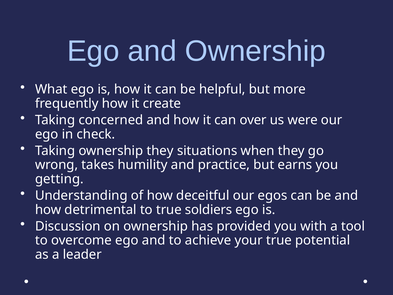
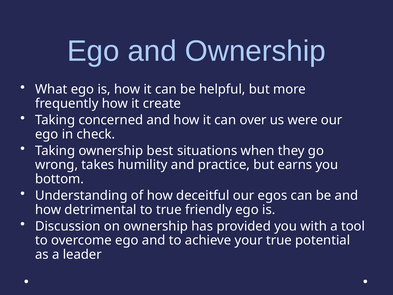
ownership they: they -> best (160, 151)
getting: getting -> bottom (59, 179)
soldiers: soldiers -> friendly (209, 210)
